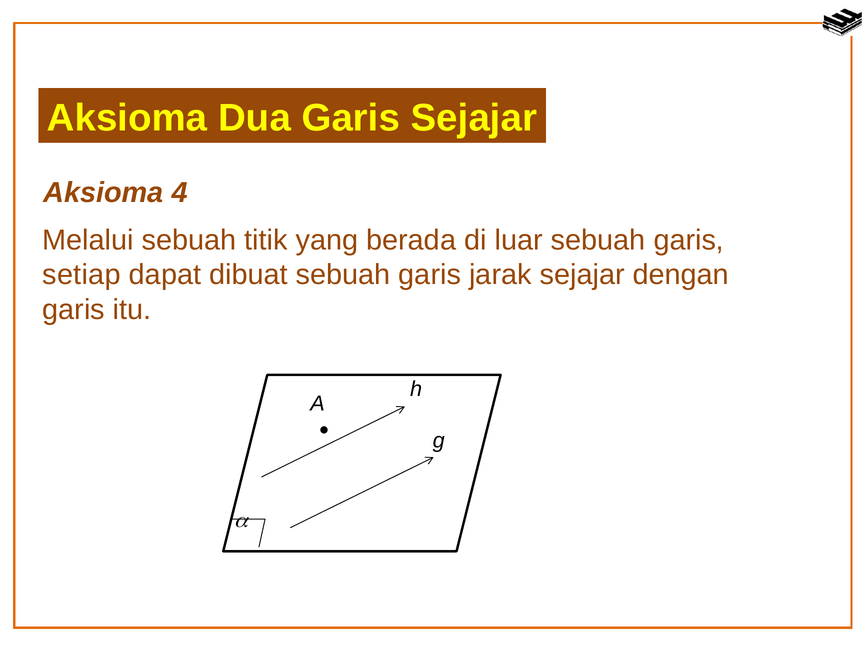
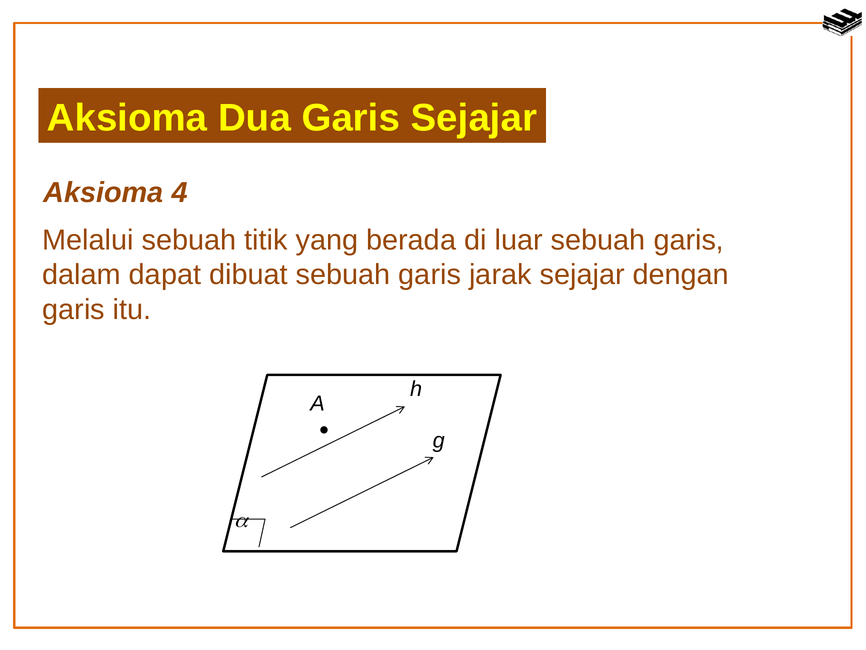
setiap: setiap -> dalam (82, 275)
